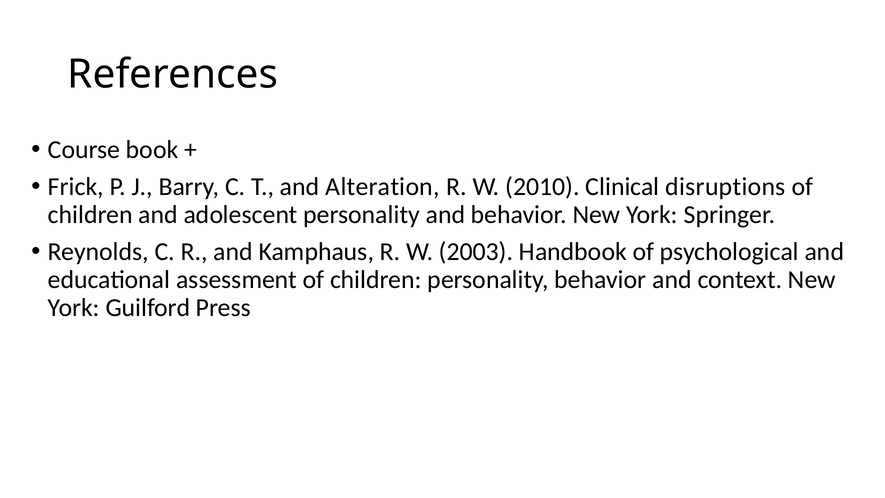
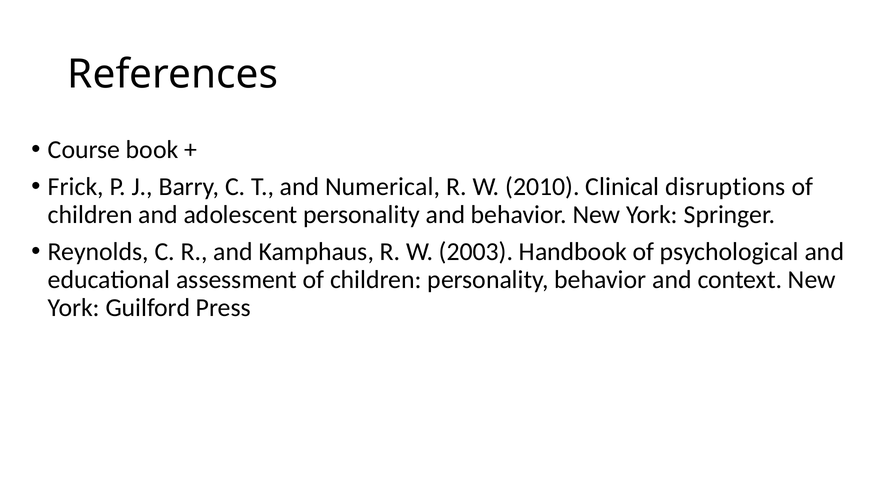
Alteration: Alteration -> Numerical (383, 187)
